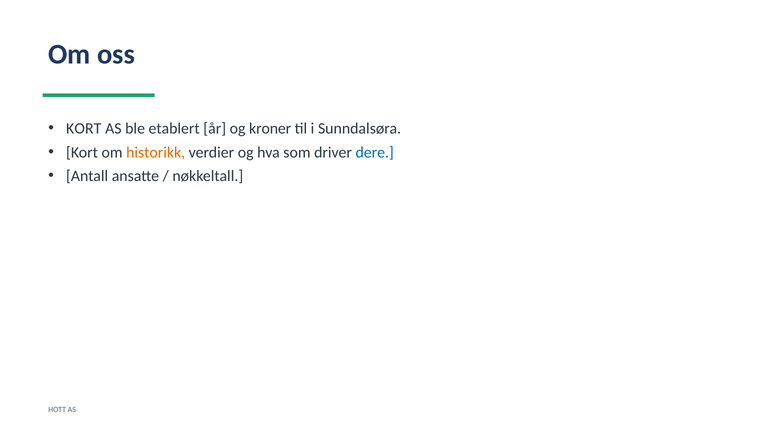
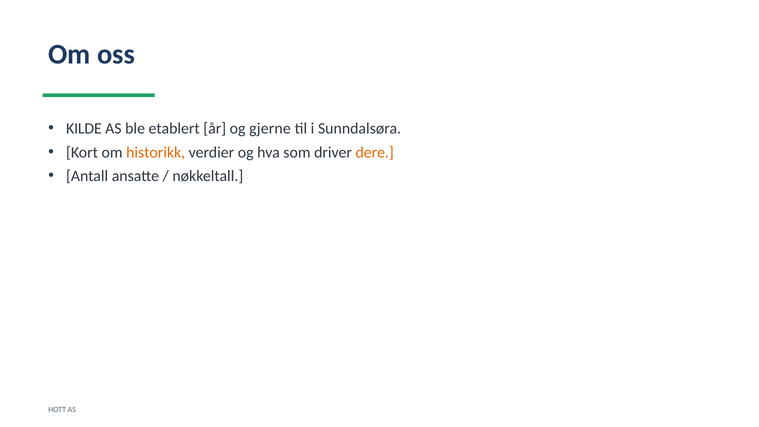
KORT: KORT -> KILDE (84, 129)
kroner: kroner -> gjerne (270, 129)
dere colour: blue -> orange (375, 152)
